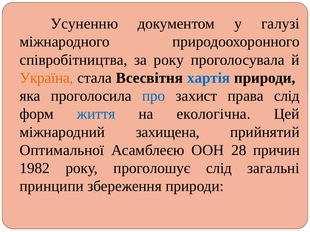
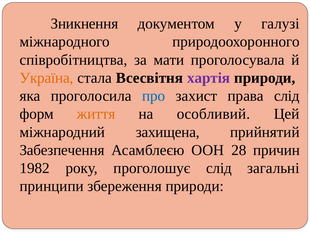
Усуненню: Усуненню -> Зникнення (84, 24)
за року: року -> мати (169, 60)
хартія colour: blue -> purple (209, 78)
життя colour: blue -> orange (96, 114)
екологічна: екологічна -> особливий (213, 114)
Оптимальної: Оптимальної -> Забезпечення (62, 150)
